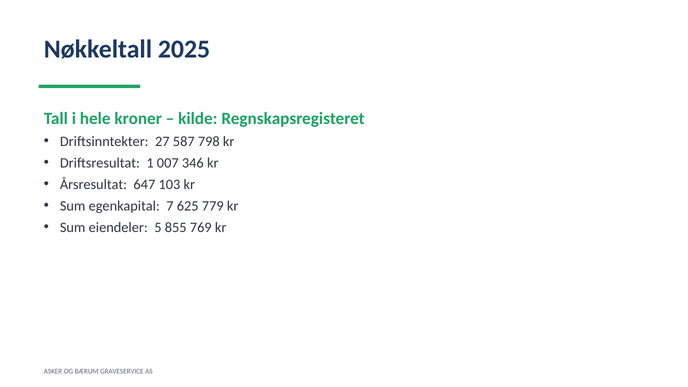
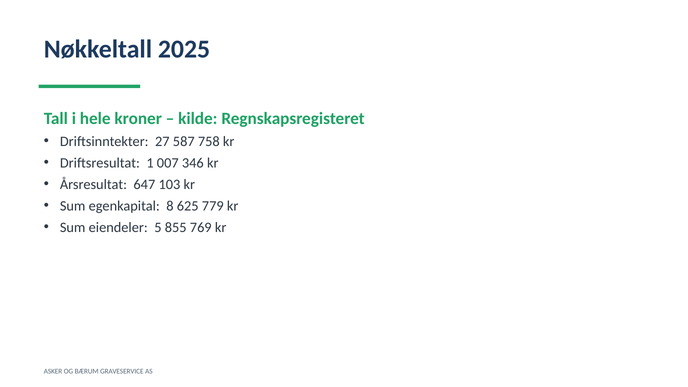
798: 798 -> 758 (209, 141)
7: 7 -> 8 (170, 206)
